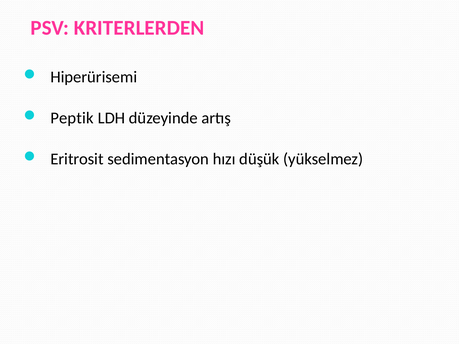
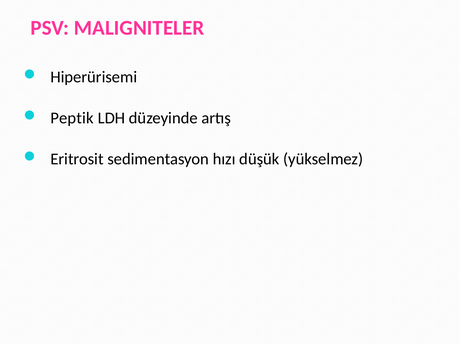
KRITERLERDEN: KRITERLERDEN -> MALIGNITELER (139, 28)
